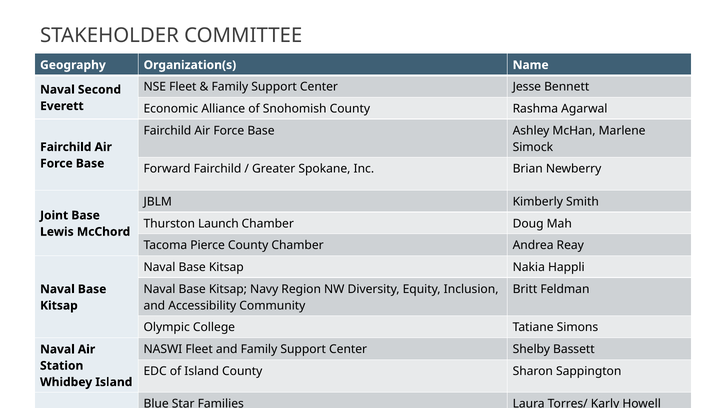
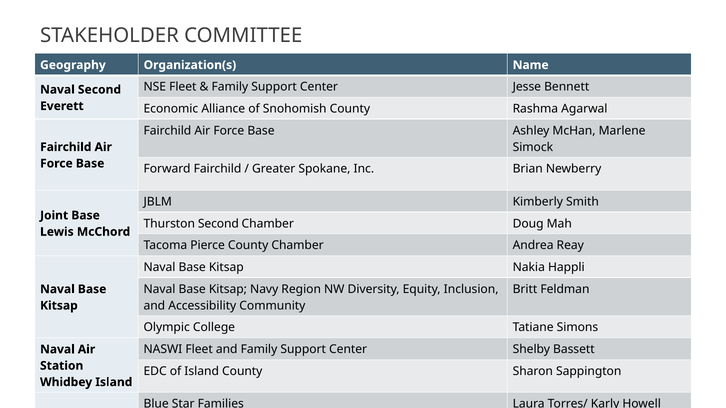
Thurston Launch: Launch -> Second (218, 224)
